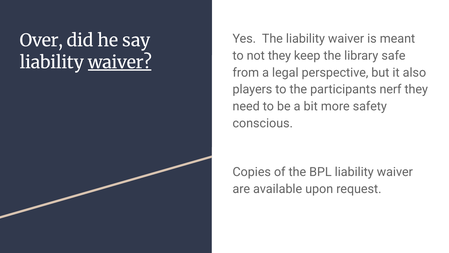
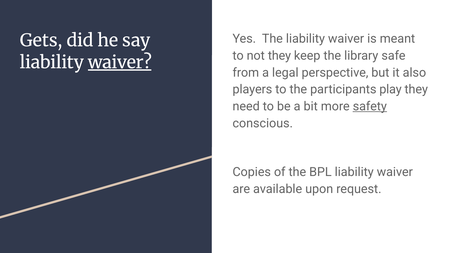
Over: Over -> Gets (41, 40)
nerf: nerf -> play (391, 89)
safety underline: none -> present (370, 106)
